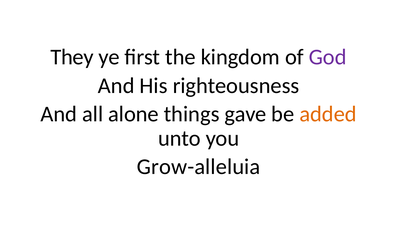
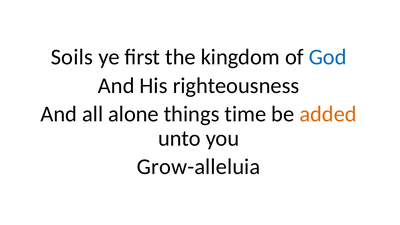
They: They -> Soils (72, 57)
God colour: purple -> blue (328, 57)
gave: gave -> time (245, 114)
